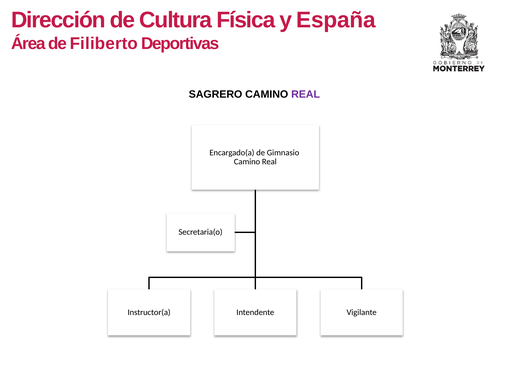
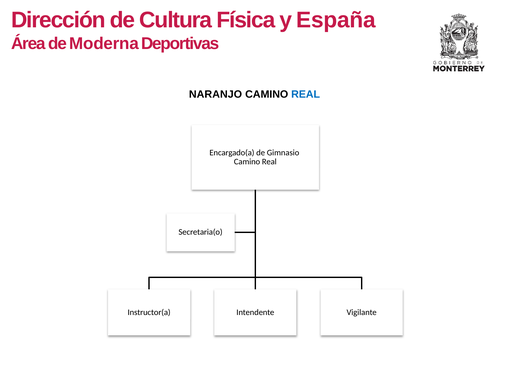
Filiberto: Filiberto -> Moderna (104, 44)
SAGRERO: SAGRERO -> NARANJO (215, 94)
REAL colour: purple -> blue (306, 94)
